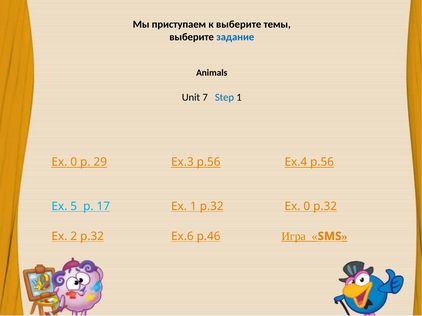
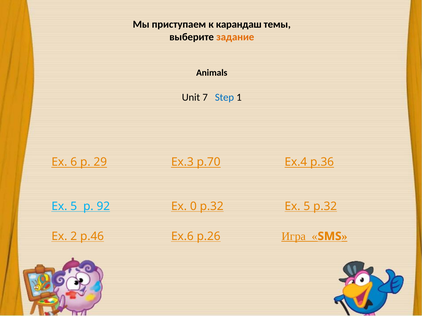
к выберите: выберите -> карандаш (239, 24)
задание colour: blue -> orange (235, 37)
0: 0 -> 6 (74, 162)
Ex.3 p.56: p.56 -> p.70 (209, 162)
Ex.4 p.56: p.56 -> p.36 (322, 162)
17: 17 -> 92 (103, 206)
Ex 1: 1 -> 0 (193, 206)
p.32 Ex 0: 0 -> 5 (307, 206)
2 p.32: p.32 -> p.46 (92, 237)
p.46: p.46 -> p.26 (209, 237)
